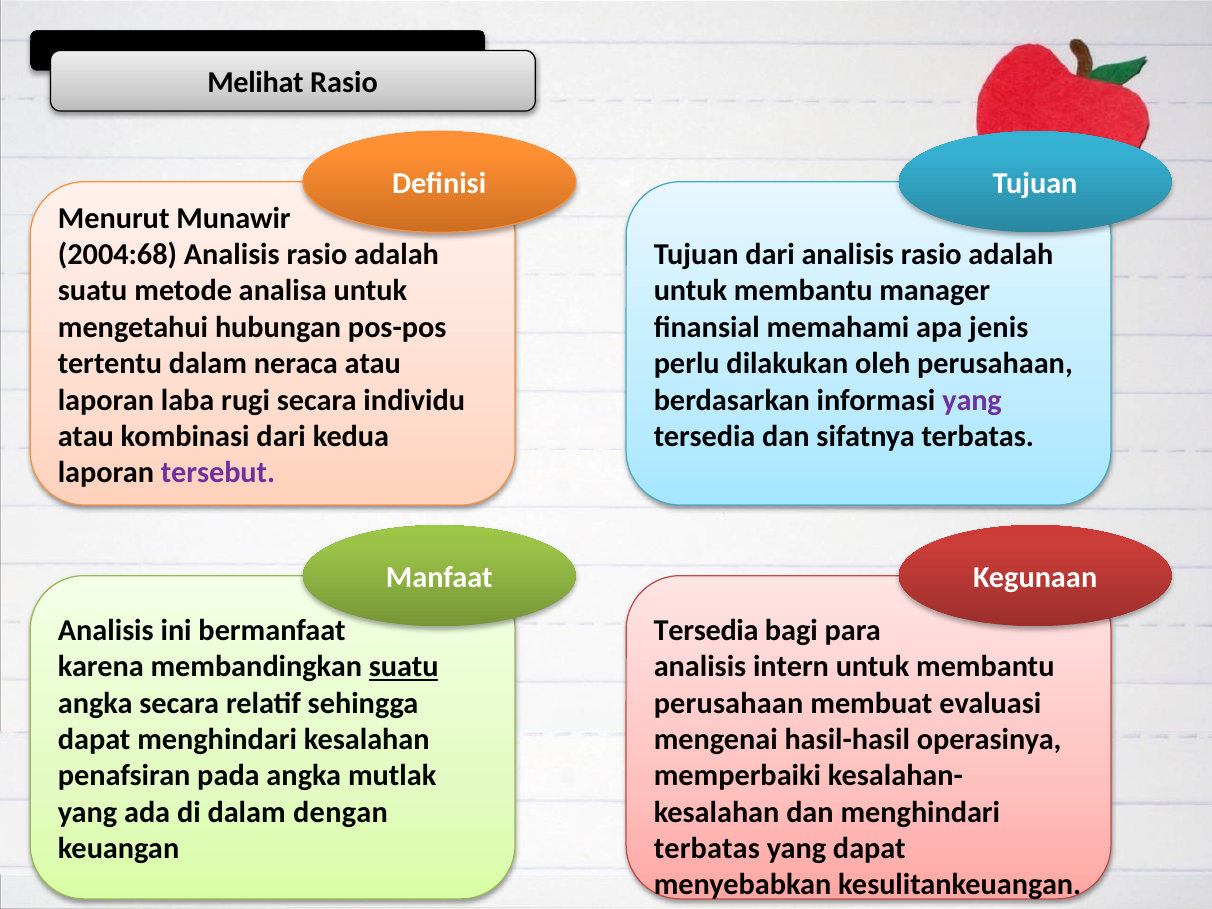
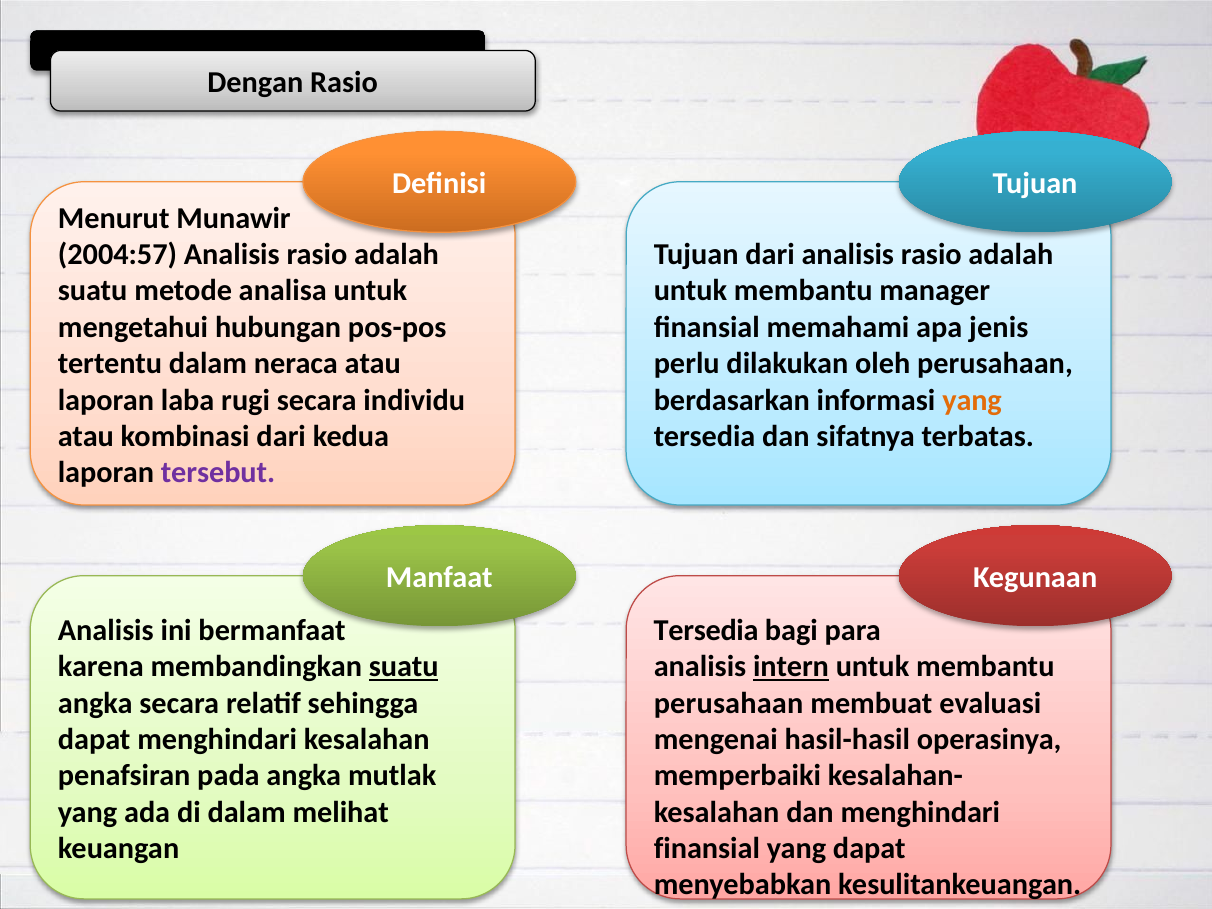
Melihat: Melihat -> Dengan (255, 83)
2004:68: 2004:68 -> 2004:57 (118, 255)
yang colour: purple -> orange (972, 400)
intern underline: none -> present (791, 667)
dengan: dengan -> melihat (341, 812)
terbatas: terbatas -> finansial (707, 848)
